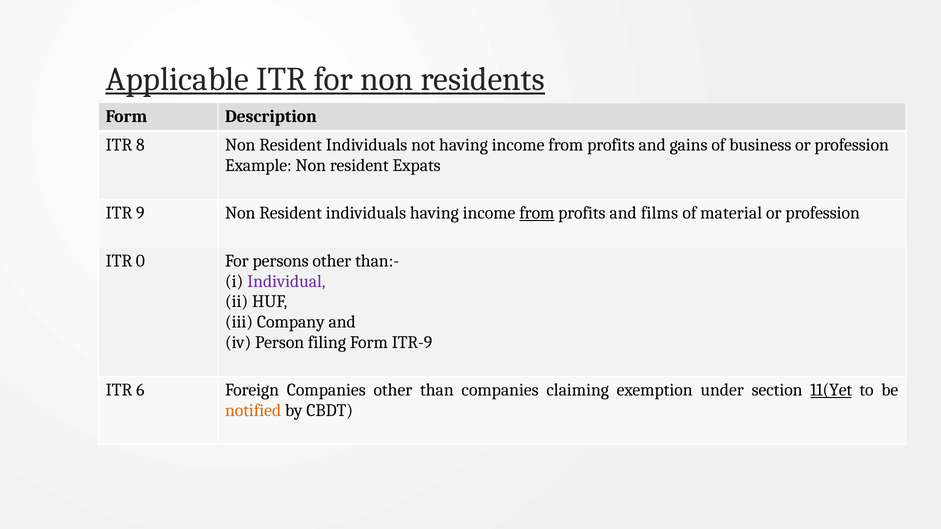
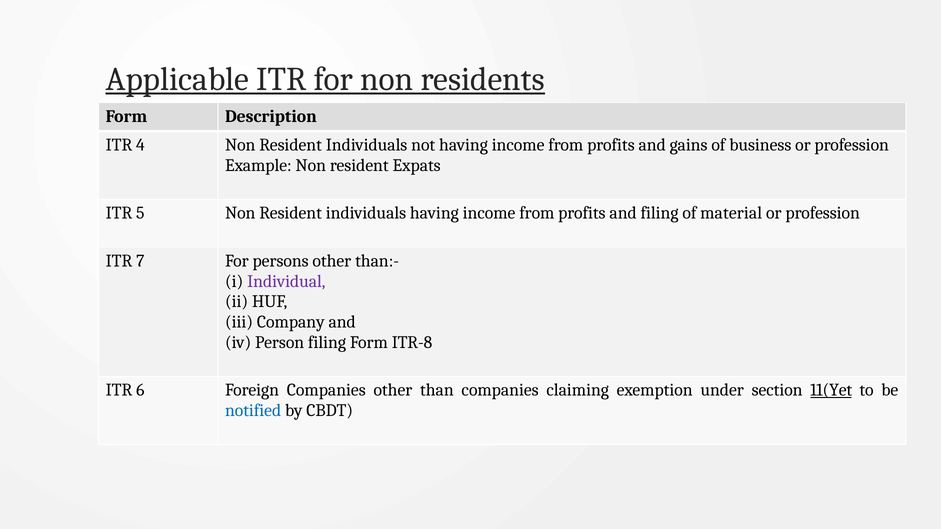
8: 8 -> 4 (140, 145)
9: 9 -> 5 (140, 213)
from underline: present -> none (537, 213)
and films: films -> filing (660, 213)
0: 0 -> 7 (140, 261)
ITR-9: ITR-9 -> ITR-8 (412, 342)
notified colour: orange -> blue (253, 411)
